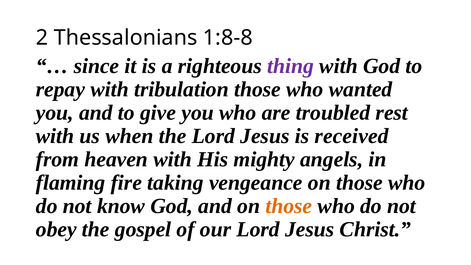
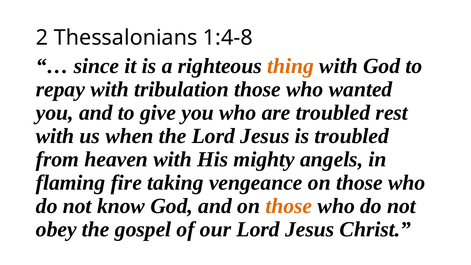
1:8-8: 1:8-8 -> 1:4-8 (228, 38)
thing colour: purple -> orange (291, 66)
is received: received -> troubled (352, 136)
